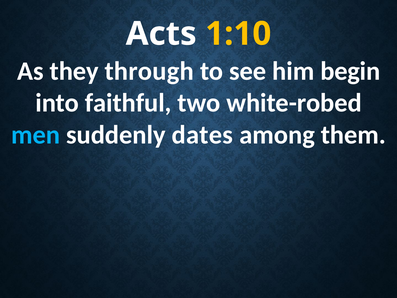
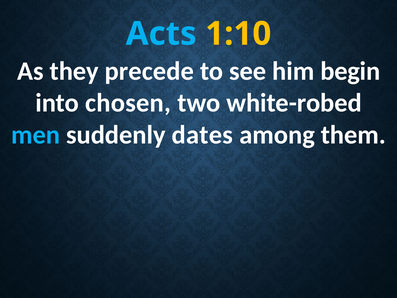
Acts colour: white -> light blue (161, 34)
through: through -> precede (149, 71)
faithful: faithful -> chosen (128, 103)
